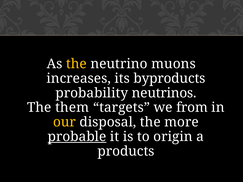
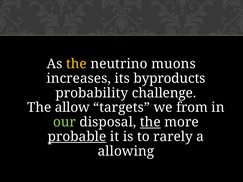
neutrinos: neutrinos -> challenge (164, 93)
them: them -> allow (72, 108)
our colour: yellow -> light green (64, 122)
the underline: none -> present (150, 122)
origin: origin -> rarely (173, 137)
products: products -> allowing (126, 151)
